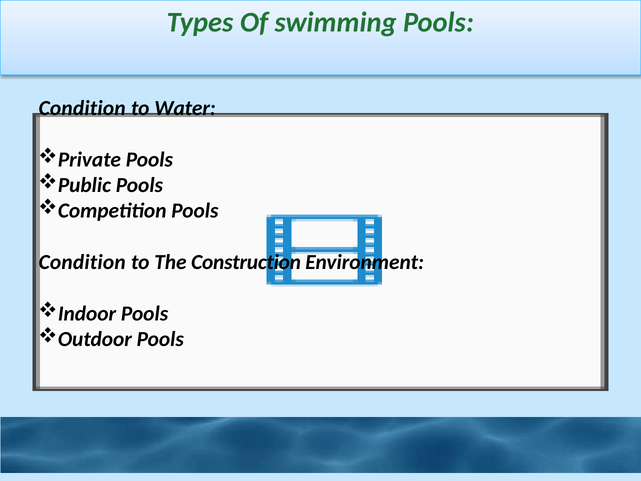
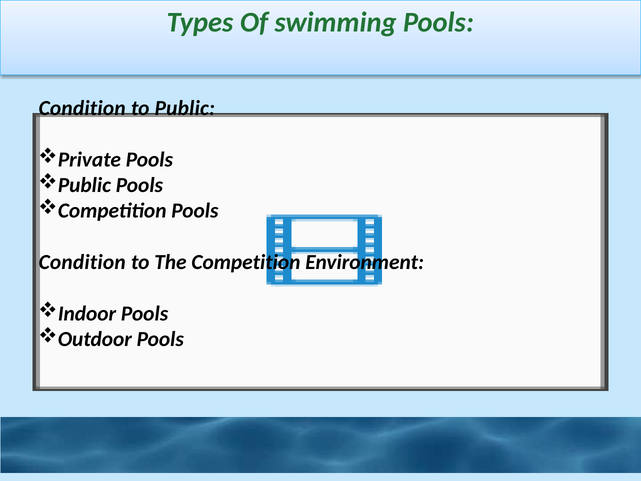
to Water: Water -> Public (185, 108)
The Construction: Construction -> Competition (246, 262)
